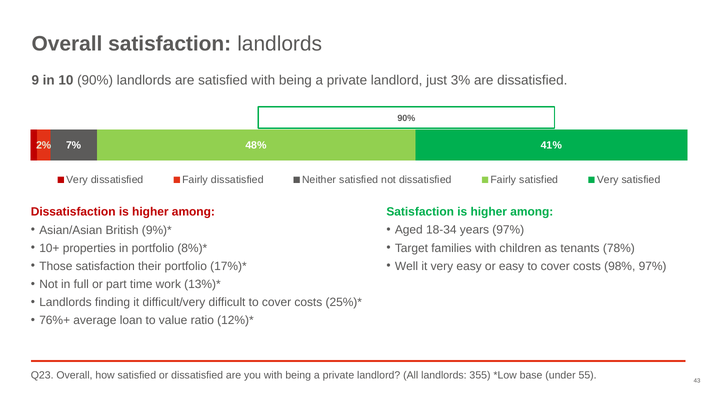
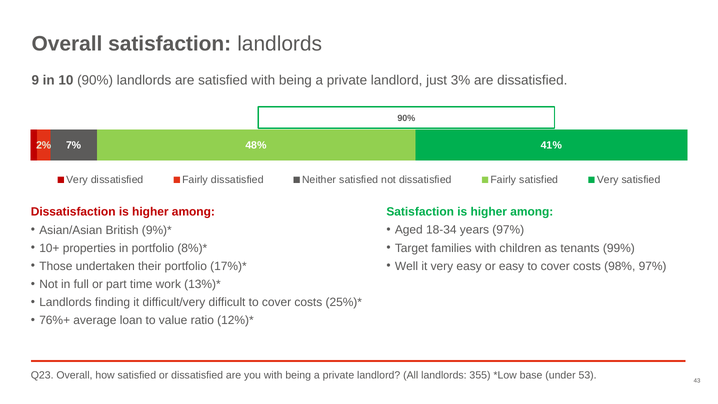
78%: 78% -> 99% (619, 248)
Those satisfaction: satisfaction -> undertaken (105, 266)
55: 55 -> 53 (588, 375)
